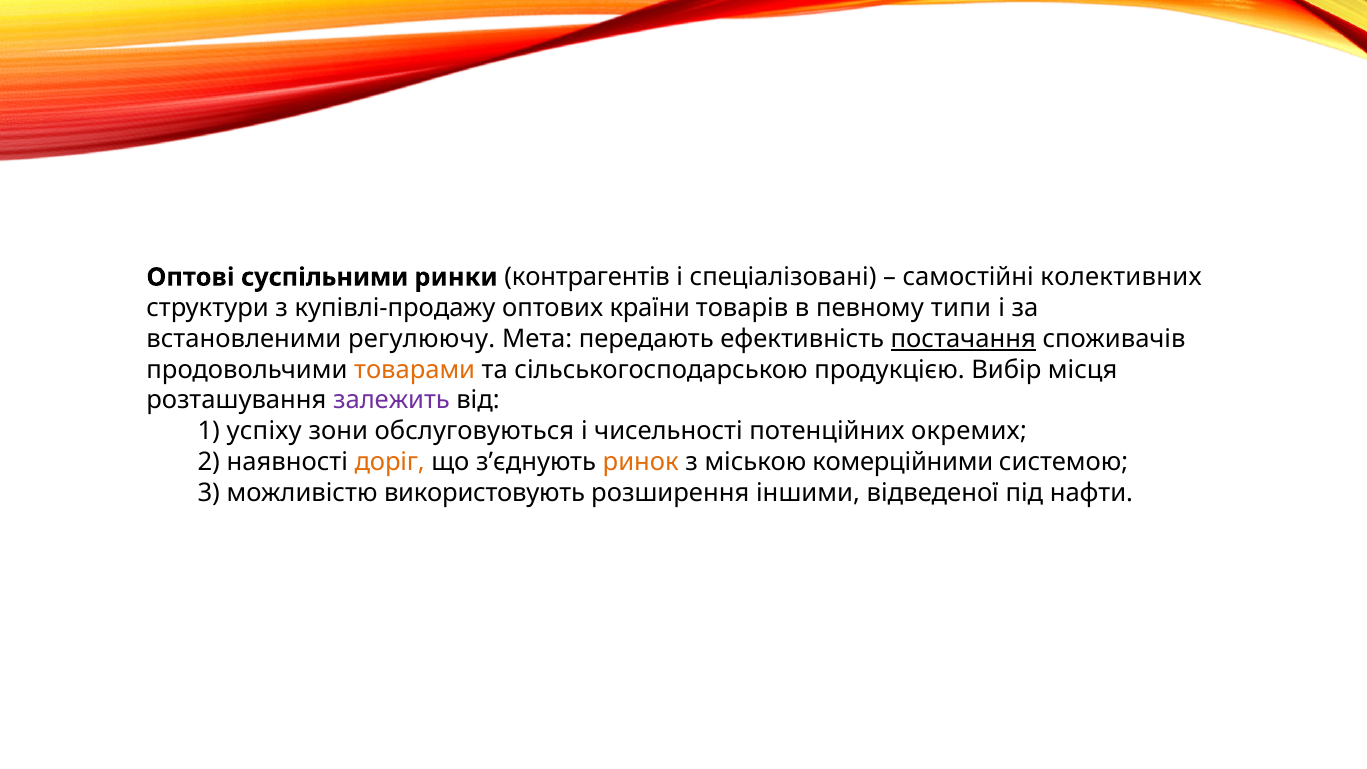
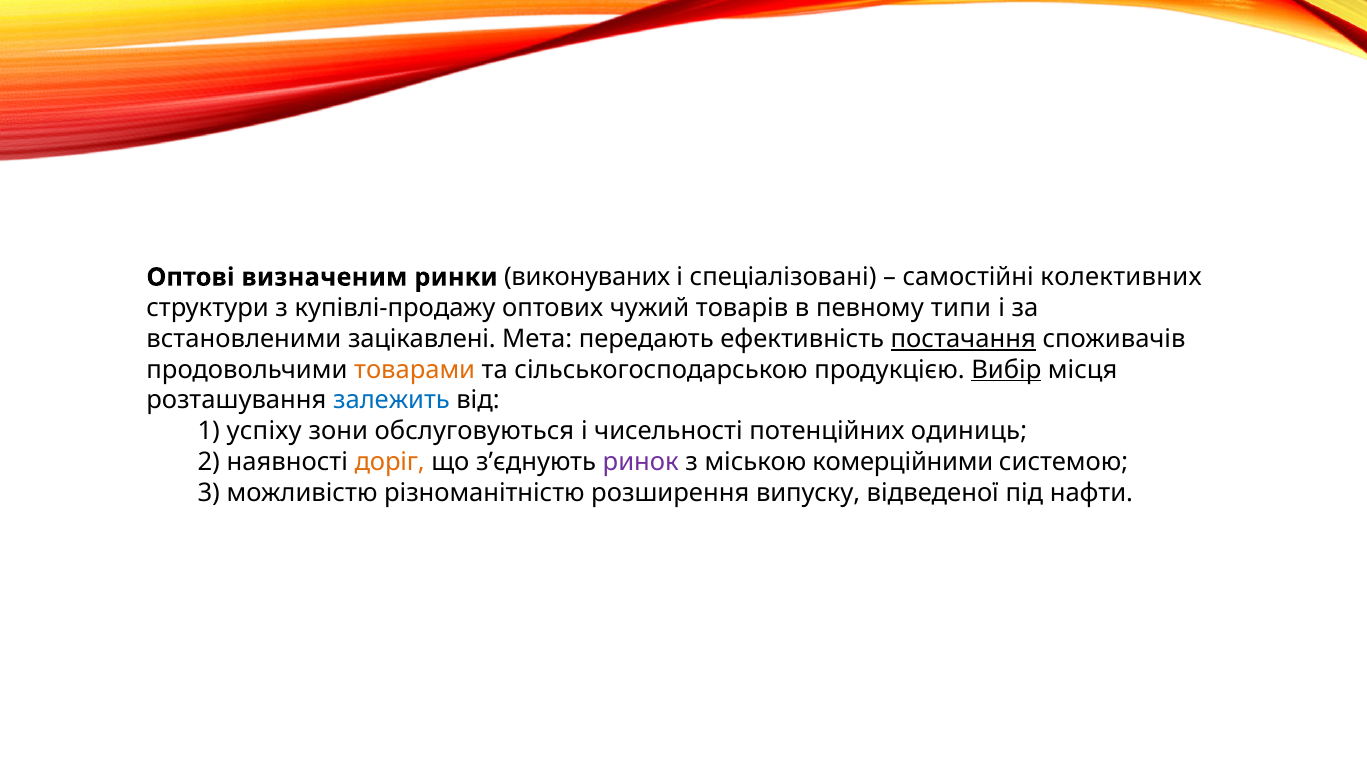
суспільними: суспільними -> визначеним (324, 277)
контрагентів: контрагентів -> виконуваних (587, 277)
країни: країни -> чужий (650, 308)
регулюючу: регулюючу -> зацікавлені (422, 339)
Вибір underline: none -> present (1006, 370)
залежить colour: purple -> blue (391, 400)
окремих: окремих -> одиниць (969, 431)
ринок colour: orange -> purple (641, 462)
використовують: використовують -> різноманітністю (484, 493)
іншими: іншими -> випуску (808, 493)
